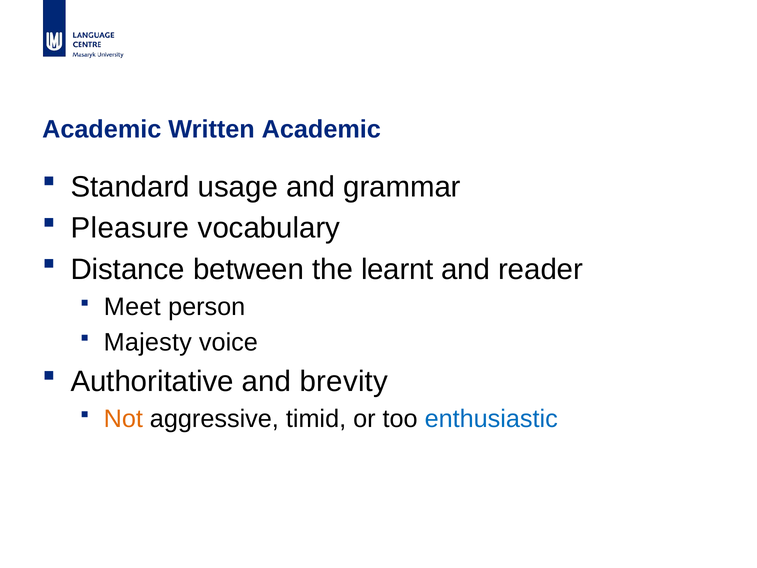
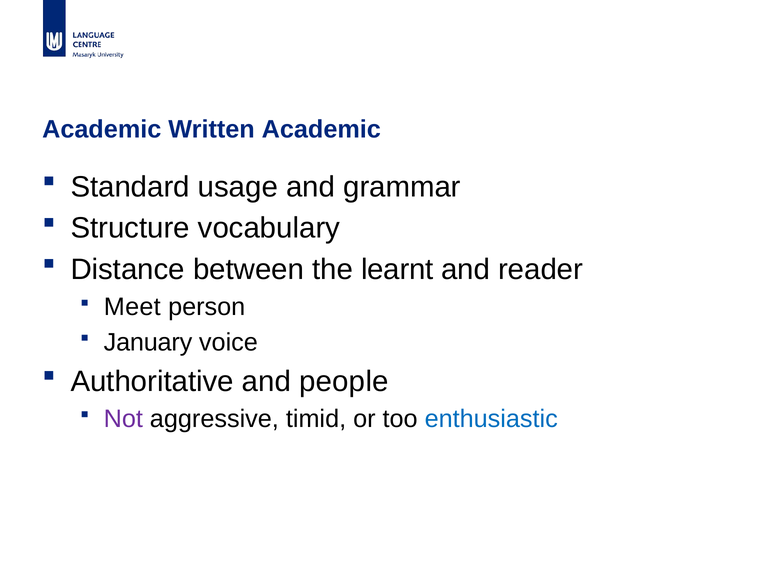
Pleasure: Pleasure -> Structure (130, 228)
Majesty: Majesty -> January (148, 342)
brevity: brevity -> people (344, 381)
Not colour: orange -> purple (123, 419)
